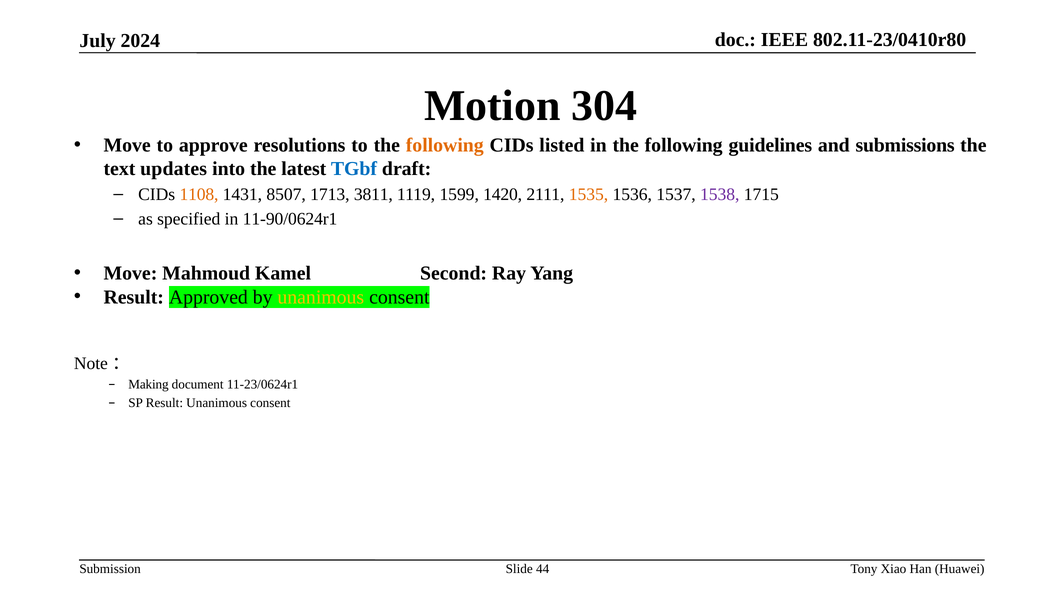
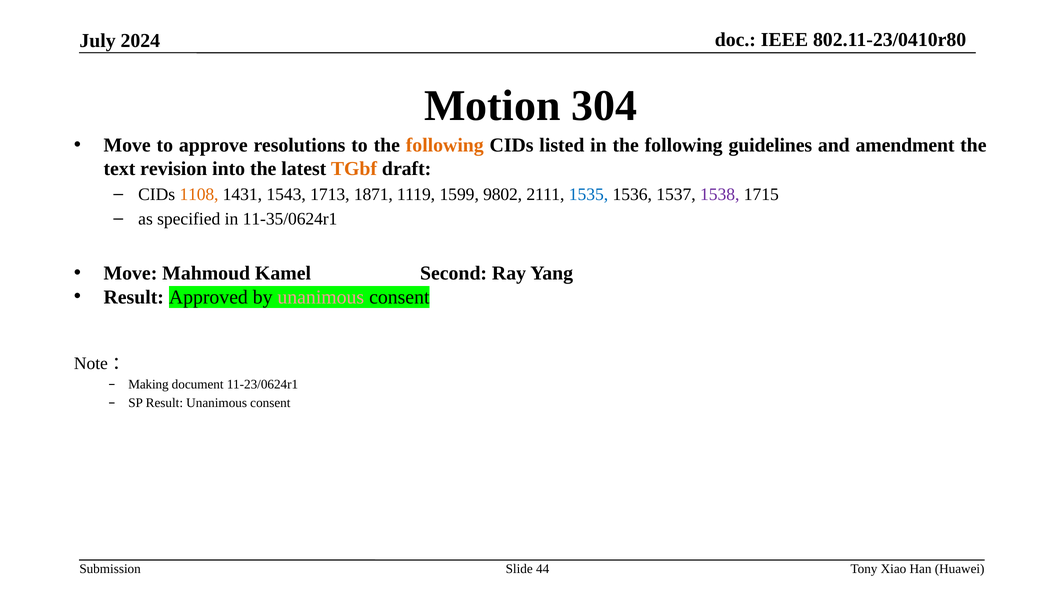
submissions: submissions -> amendment (905, 145)
updates: updates -> revision (174, 169)
TGbf colour: blue -> orange (354, 169)
8507: 8507 -> 1543 (286, 195)
3811: 3811 -> 1871 (373, 195)
1420: 1420 -> 9802 (503, 195)
1535 colour: orange -> blue (588, 195)
11-90/0624r1: 11-90/0624r1 -> 11-35/0624r1 (290, 219)
unanimous colour: yellow -> pink (321, 297)
